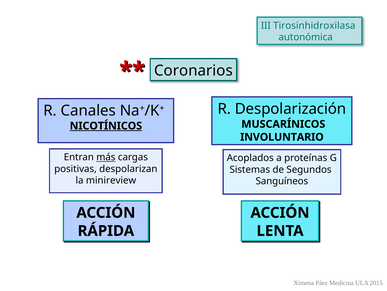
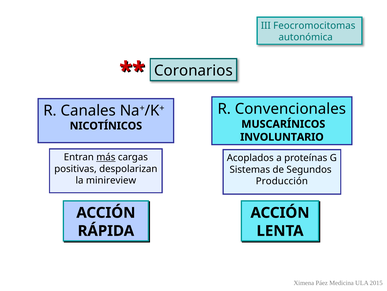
Tirosinhidroxilasa: Tirosinhidroxilasa -> Feocromocitomas (314, 25)
Despolarización: Despolarización -> Convencionales (290, 109)
NICOTÍNICOS underline: present -> none (106, 126)
Sanguíneos: Sanguíneos -> Producción (282, 181)
